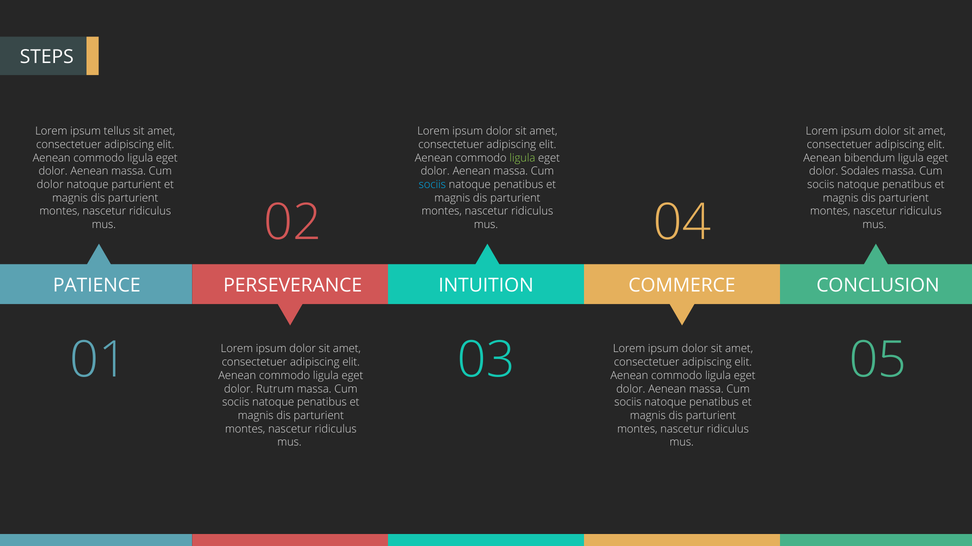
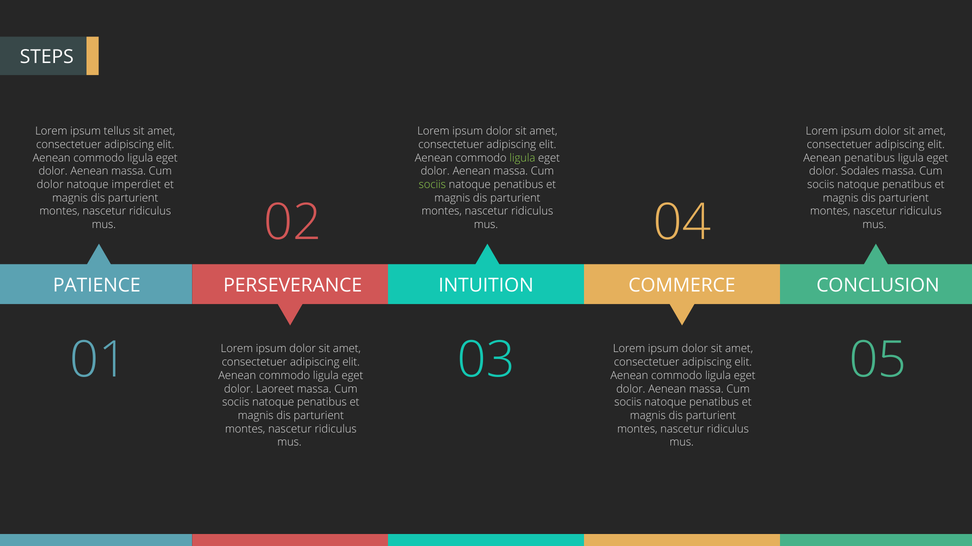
Aenean bibendum: bibendum -> penatibus (870, 158)
natoque parturient: parturient -> imperdiet (136, 185)
sociis colour: light blue -> light green (432, 185)
Rutrum: Rutrum -> Laoreet (275, 389)
